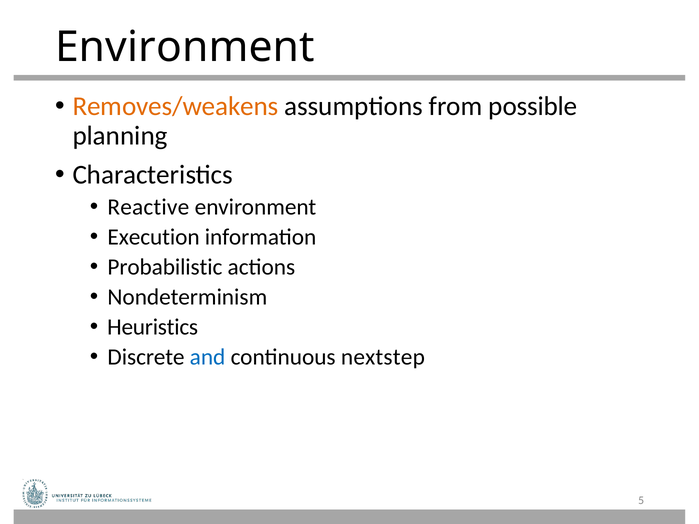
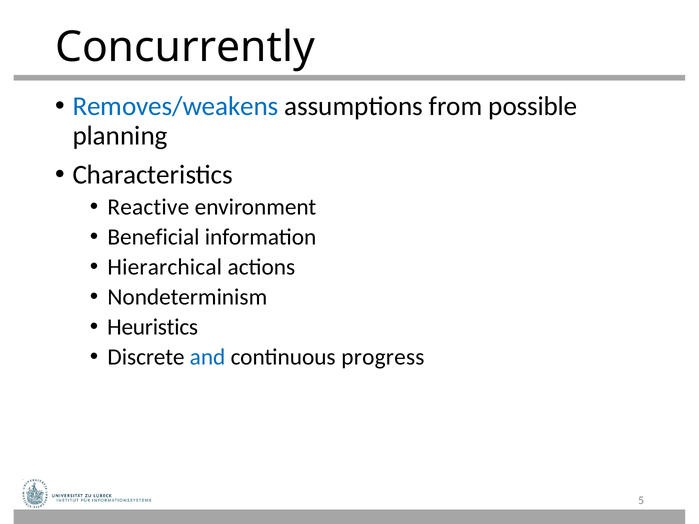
Environment: Environment -> Concurrently (185, 47)
Removes/weakens colour: orange -> blue (175, 107)
Execution: Execution -> Beneficial (154, 237)
Probabilistic: Probabilistic -> Hierarchical (165, 267)
nextstep: nextstep -> progress (383, 357)
